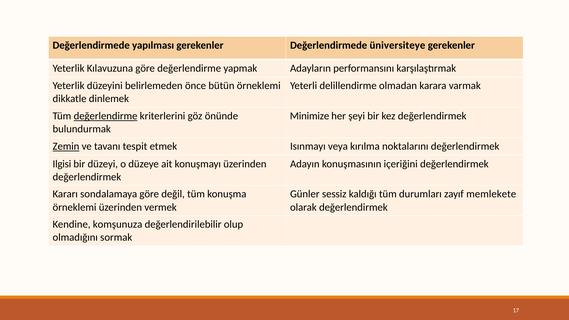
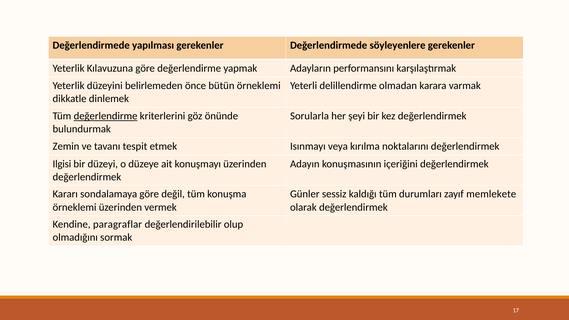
üniversiteye: üniversiteye -> söyleyenlere (398, 45)
Minimize: Minimize -> Sorularla (310, 116)
Zemin underline: present -> none (66, 146)
komşunuza: komşunuza -> paragraflar (118, 225)
